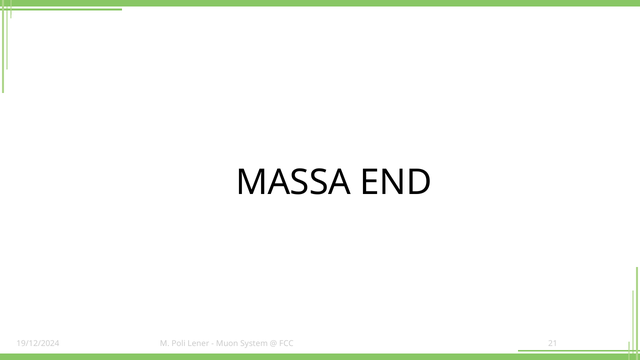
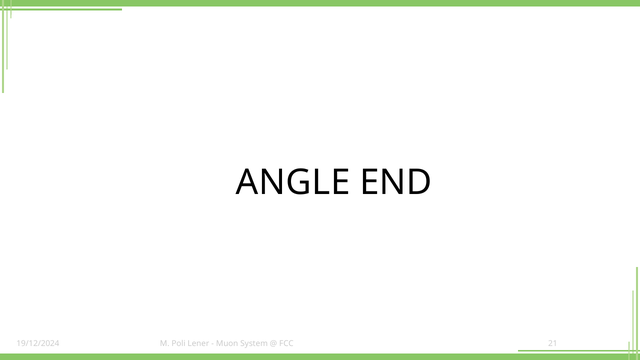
MASSA: MASSA -> ANGLE (293, 182)
